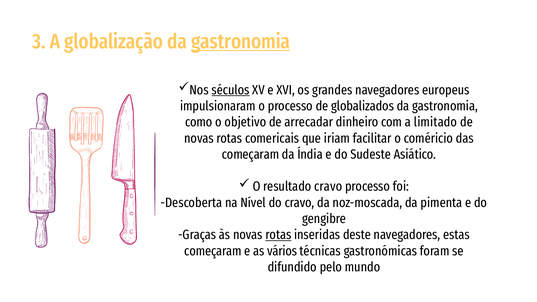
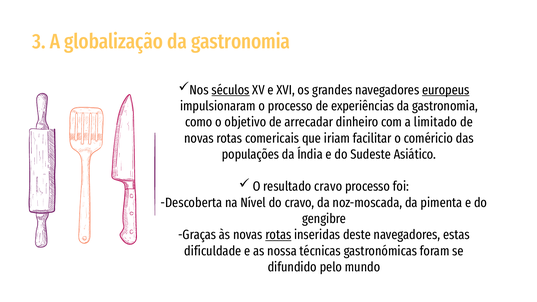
gastronomia underline: present -> none (241, 42)
europeus underline: none -> present (446, 90)
globalizados: globalizados -> experiências (363, 106)
começaram: começaram -> populações (251, 154)
começaram: começaram -> dificuldade (213, 251)
vários: vários -> nossa (282, 251)
